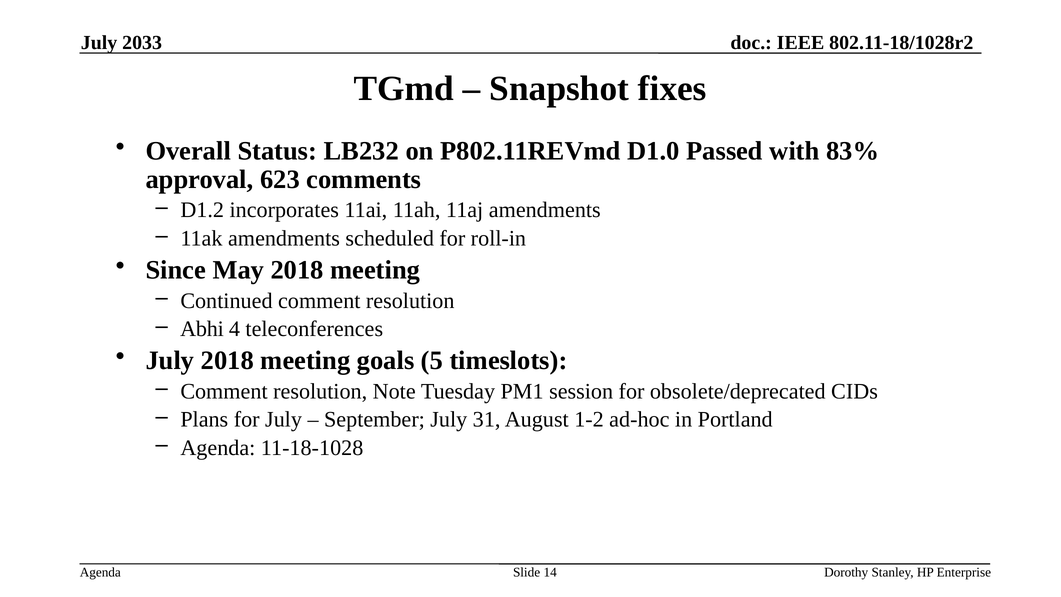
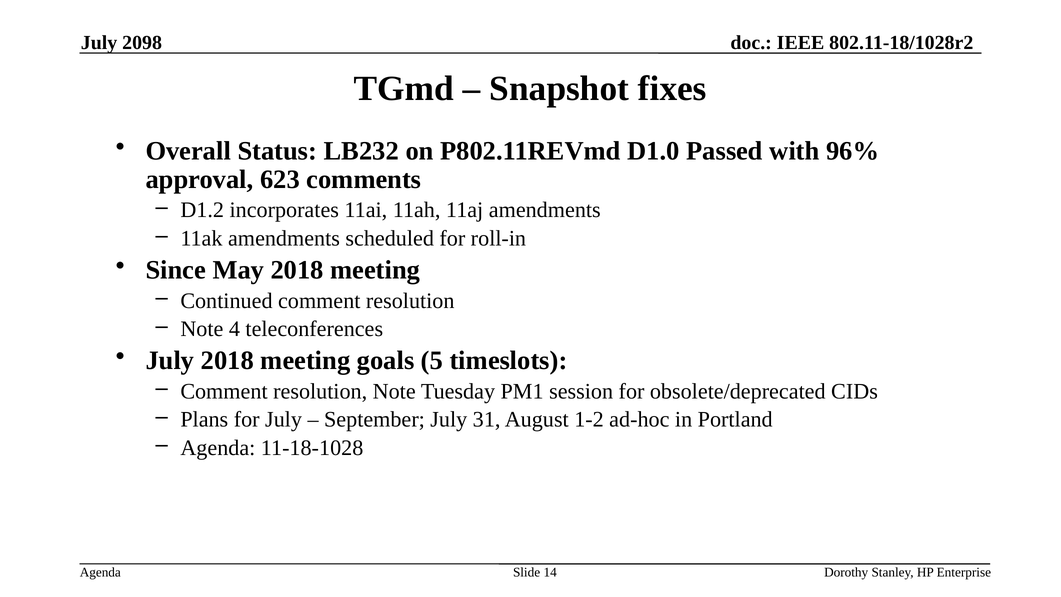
2033: 2033 -> 2098 (142, 42)
83%: 83% -> 96% (853, 151)
Abhi: Abhi -> Note (202, 329)
